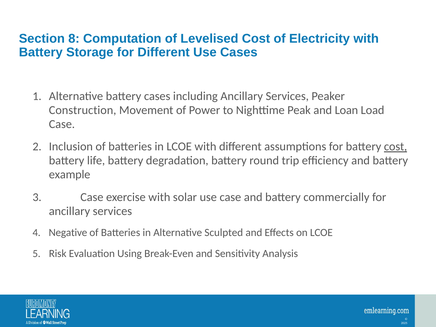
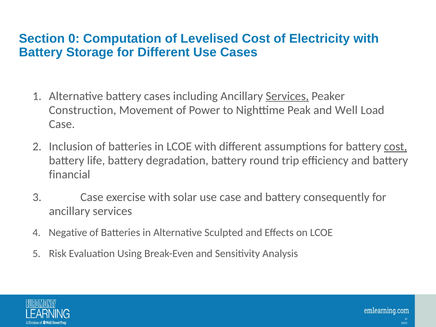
8: 8 -> 0 (74, 39)
Services underline: none -> present (287, 96)
Loan: Loan -> Well (346, 110)
example: example -> financial (70, 175)
commercially: commercially -> consequently (336, 197)
